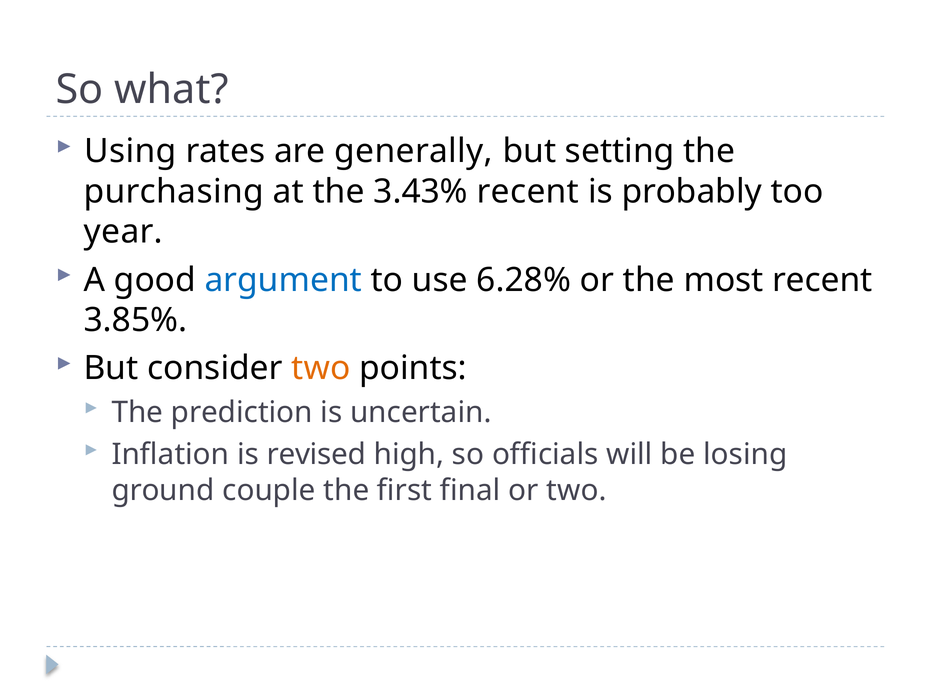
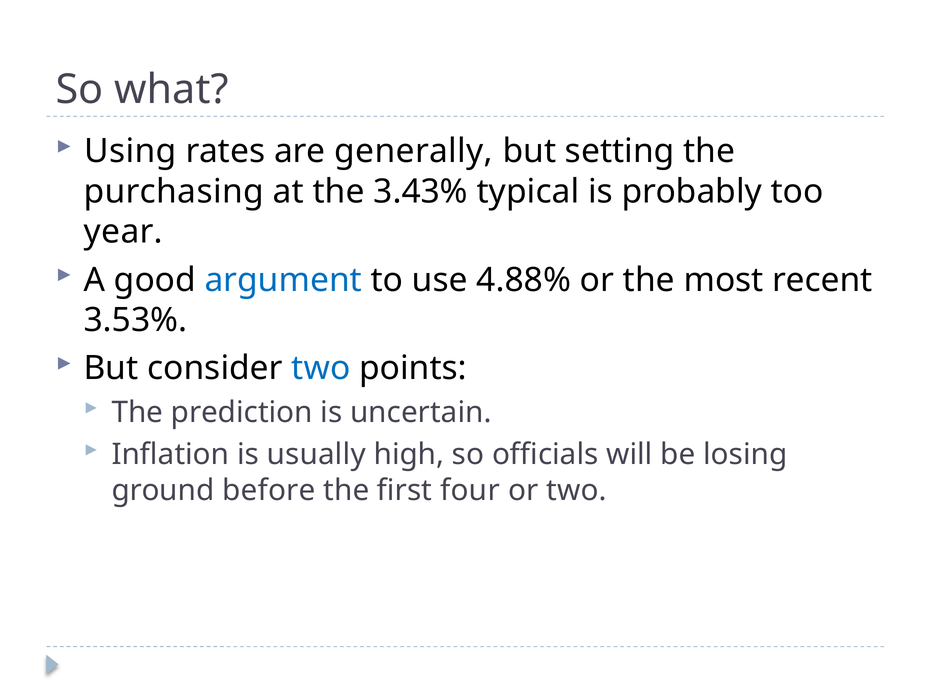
3.43% recent: recent -> typical (528, 192)
6.28%: 6.28% -> 4.88% (524, 280)
3.85%: 3.85% -> 3.53% (135, 320)
two colour: orange -> blue (321, 368)
revised: revised -> usually (316, 455)
couple: couple -> before (269, 490)
final: final -> four (470, 490)
